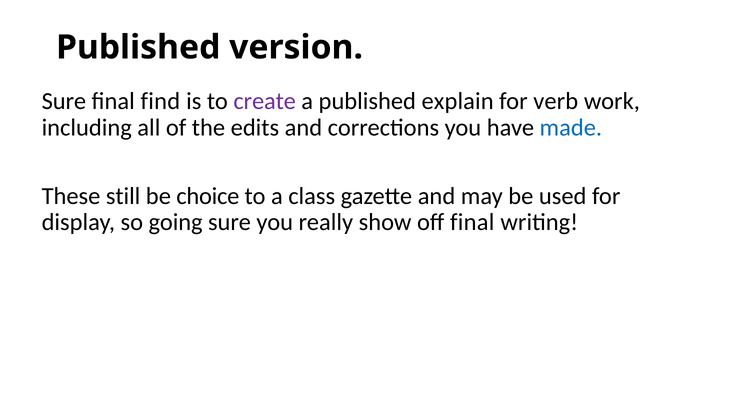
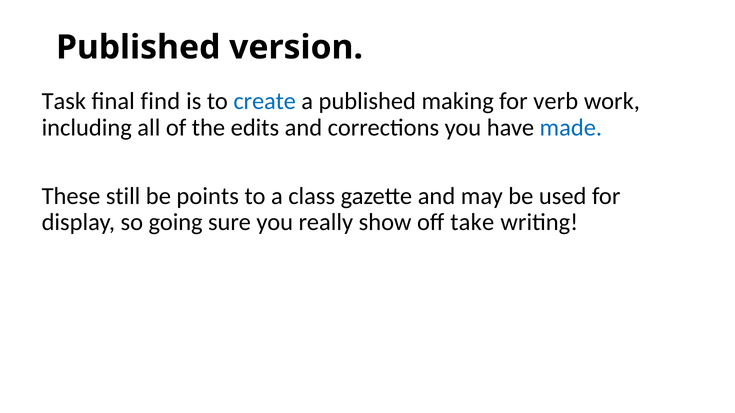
Sure: Sure -> Task (64, 101)
create colour: purple -> blue (265, 101)
explain: explain -> making (458, 101)
choice: choice -> points (208, 196)
off final: final -> take (472, 223)
